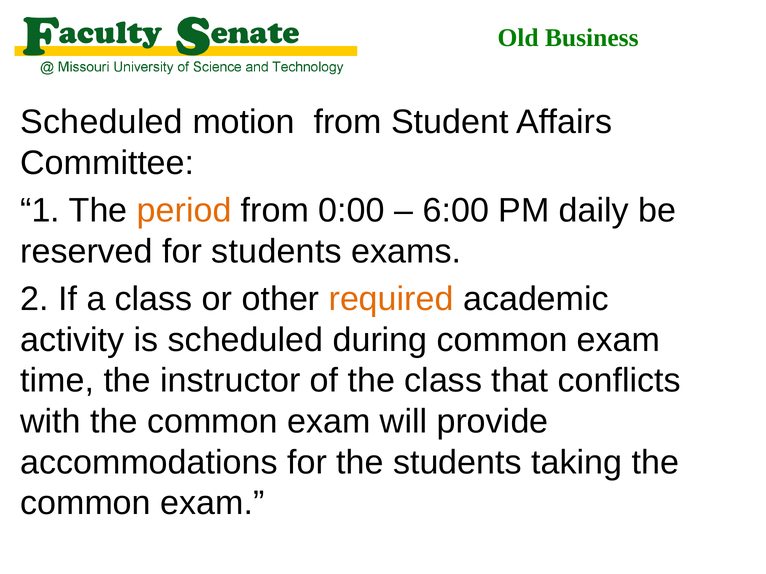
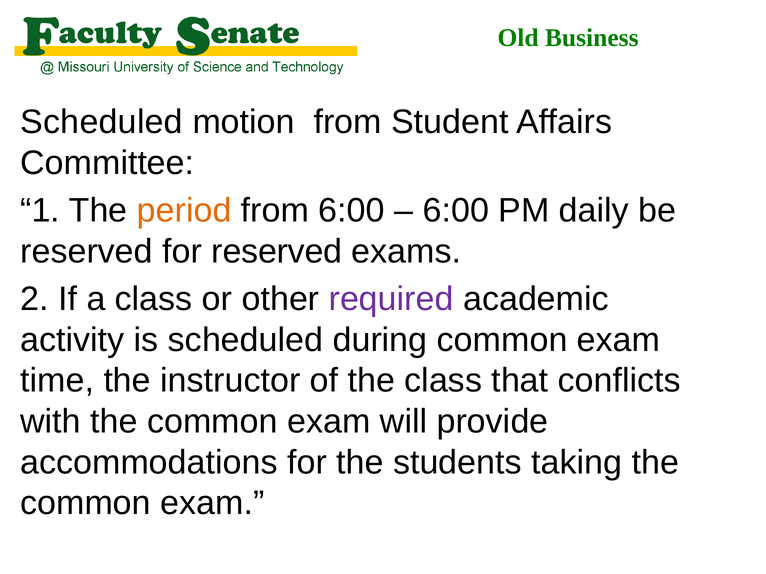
from 0:00: 0:00 -> 6:00 (352, 211)
for students: students -> reserved (277, 252)
required colour: orange -> purple (391, 299)
